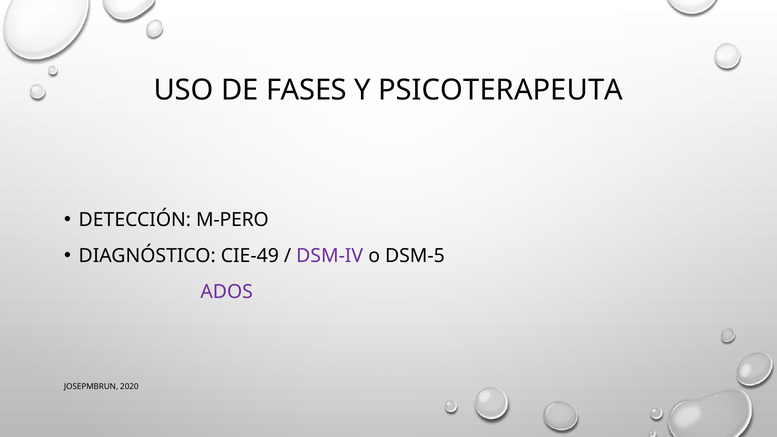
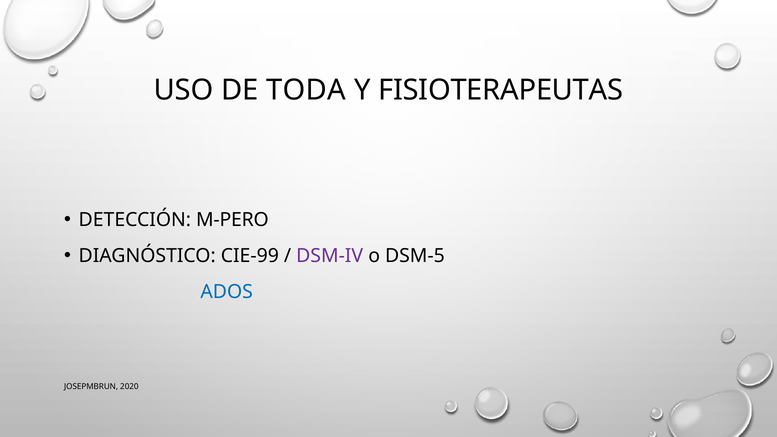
FASES: FASES -> TODA (306, 90)
PSICOTERAPEUTA: PSICOTERAPEUTA -> FISIOTERAPEUTAS (501, 90)
CIE-49: CIE-49 -> CIE-99 (250, 256)
ADOS colour: purple -> blue (227, 292)
